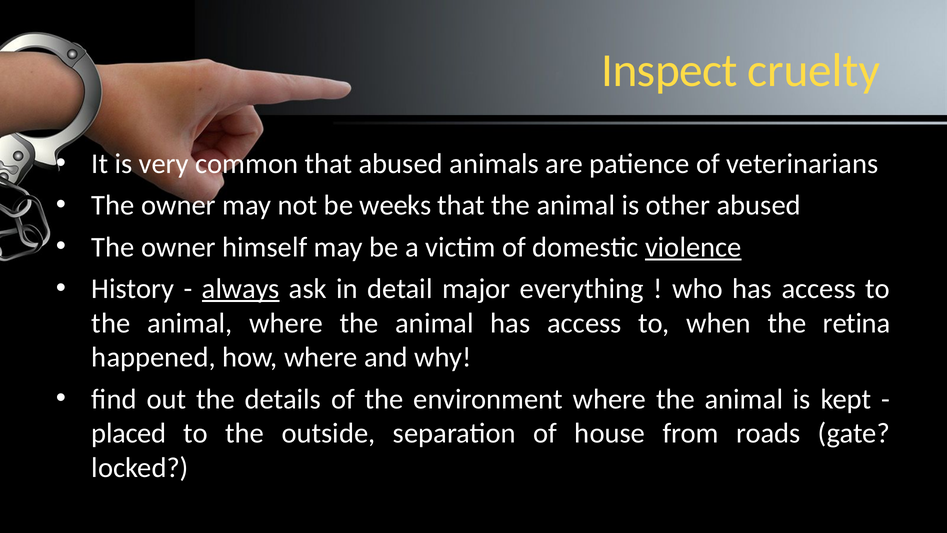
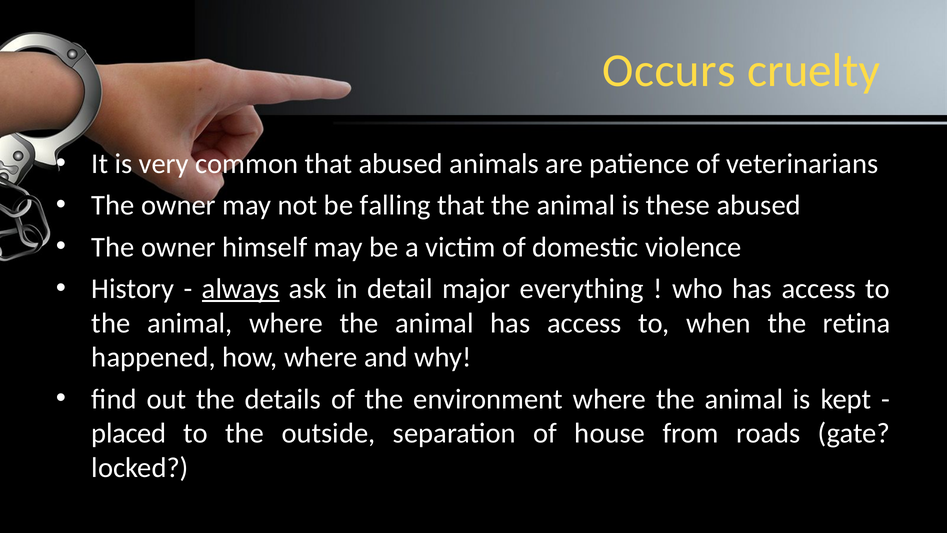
Inspect: Inspect -> Occurs (669, 71)
weeks: weeks -> falling (395, 205)
other: other -> these (678, 205)
violence underline: present -> none (693, 247)
